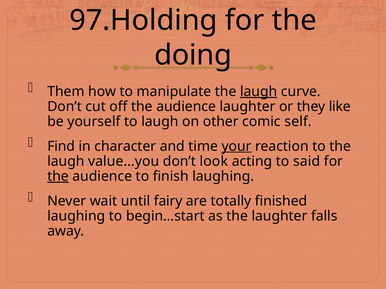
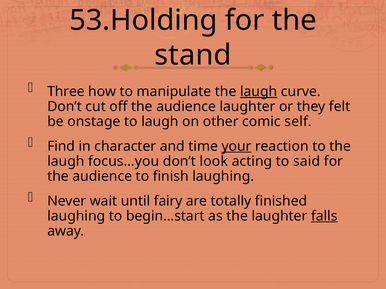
97.Holding: 97.Holding -> 53.Holding (143, 20)
doing: doing -> stand (193, 55)
Them: Them -> Three (66, 92)
like: like -> felt (340, 107)
yourself: yourself -> onstage (94, 122)
value…you: value…you -> focus…you (124, 162)
the underline: present -> none (58, 177)
falls underline: none -> present (324, 216)
